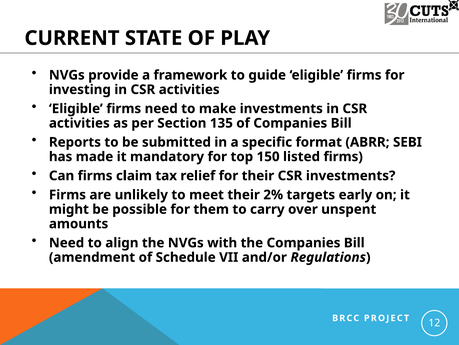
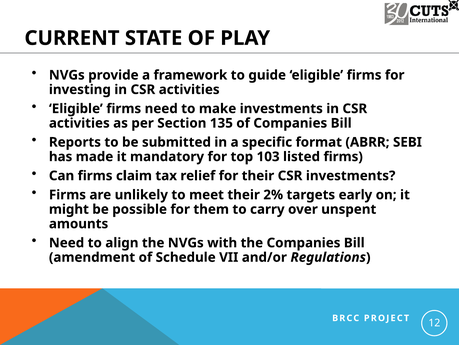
150: 150 -> 103 (268, 156)
